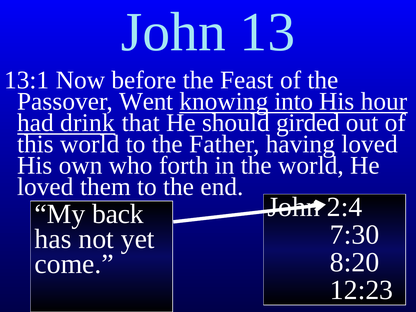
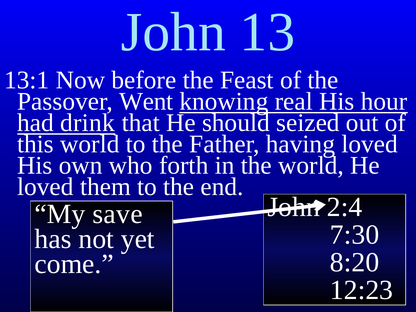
into: into -> real (294, 101)
girded: girded -> seized (308, 123)
back: back -> save (118, 214)
